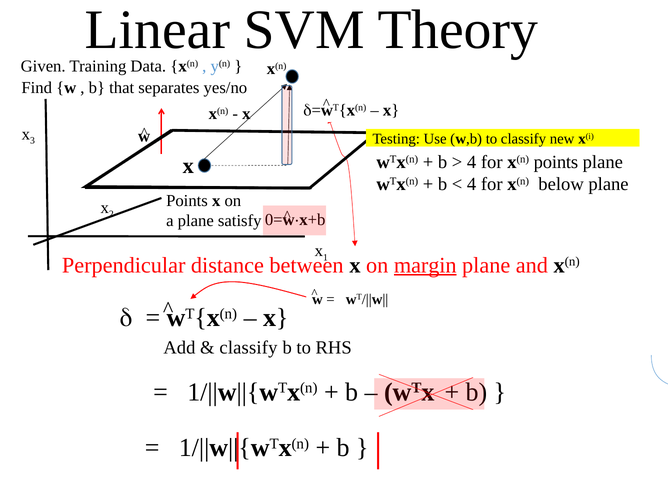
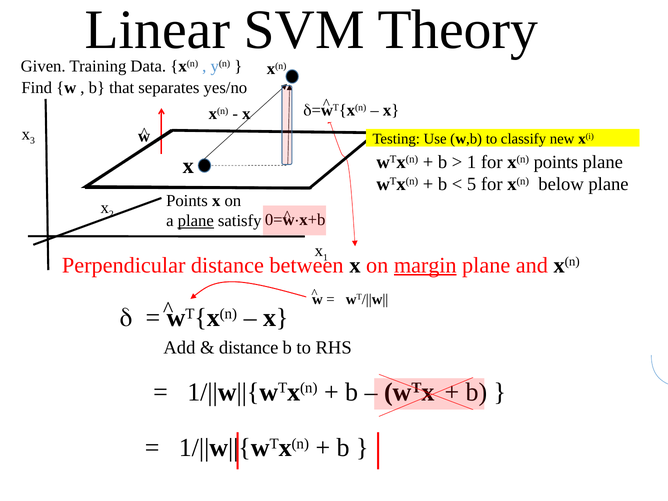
4: 4 -> 1 (472, 162)
4: 4 -> 5 (472, 184)
plane underline: none -> present (196, 221)
classify: classify -> distance (249, 348)
